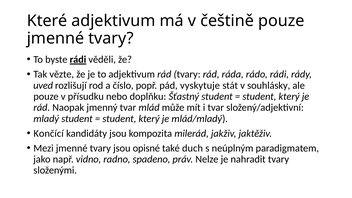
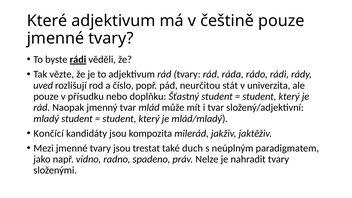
vyskytuje: vyskytuje -> neurčitou (200, 85)
souhlásky: souhlásky -> univerzita (269, 85)
opisné: opisné -> trestat (146, 148)
